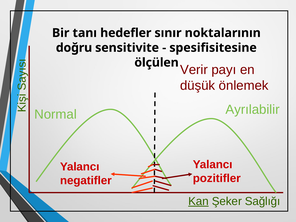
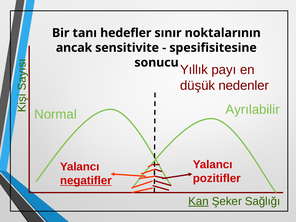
doğru: doğru -> ancak (74, 48)
ölçülen: ölçülen -> sonucu (156, 63)
Verir: Verir -> Yıllık (194, 70)
önlemek: önlemek -> nedenler (244, 85)
negatifler underline: none -> present (86, 181)
